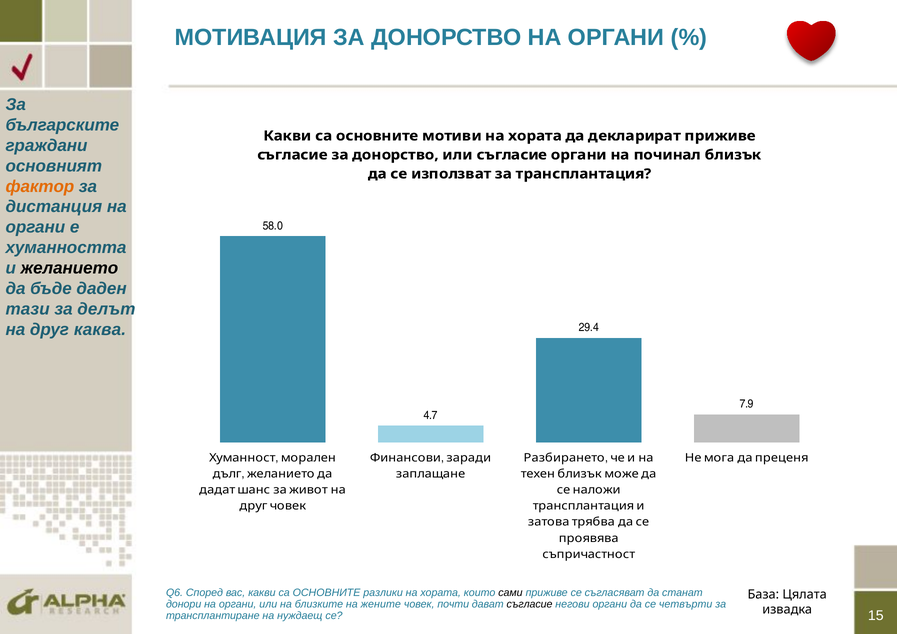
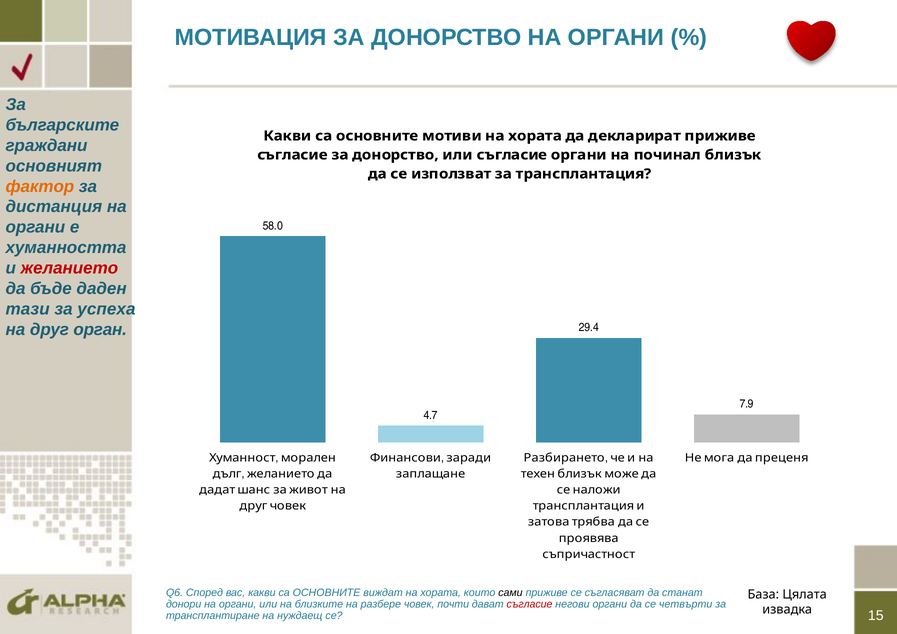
желанието colour: black -> red (69, 268)
делът: делът -> успеха (106, 309)
каква: каква -> орган (100, 330)
разлики: разлики -> виждат (383, 593)
жените: жените -> разбере (381, 605)
съгласие colour: black -> red (530, 605)
